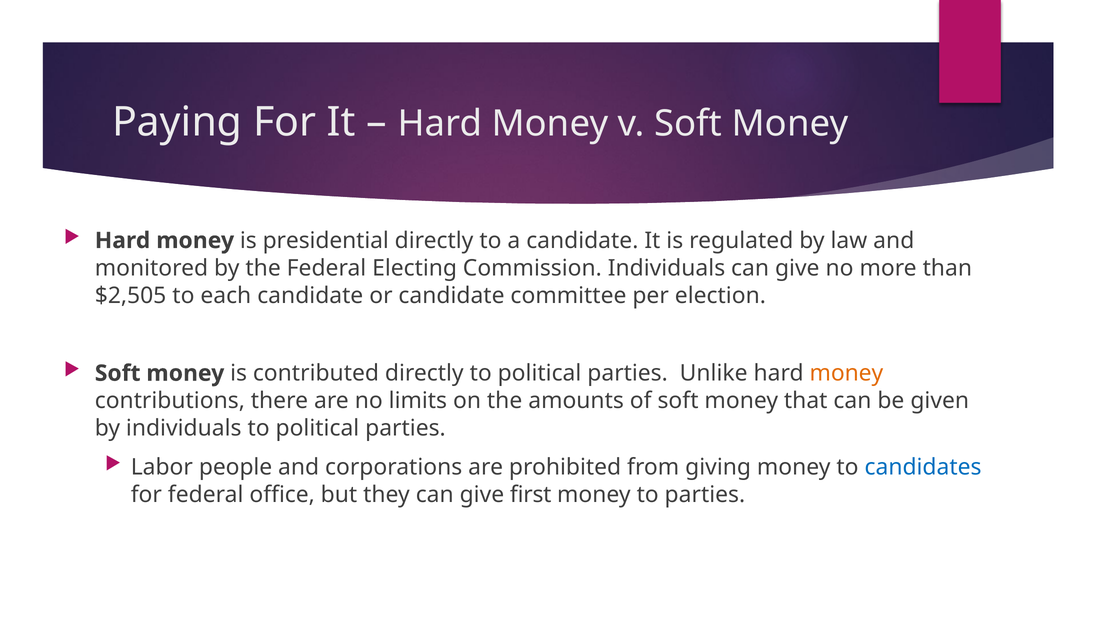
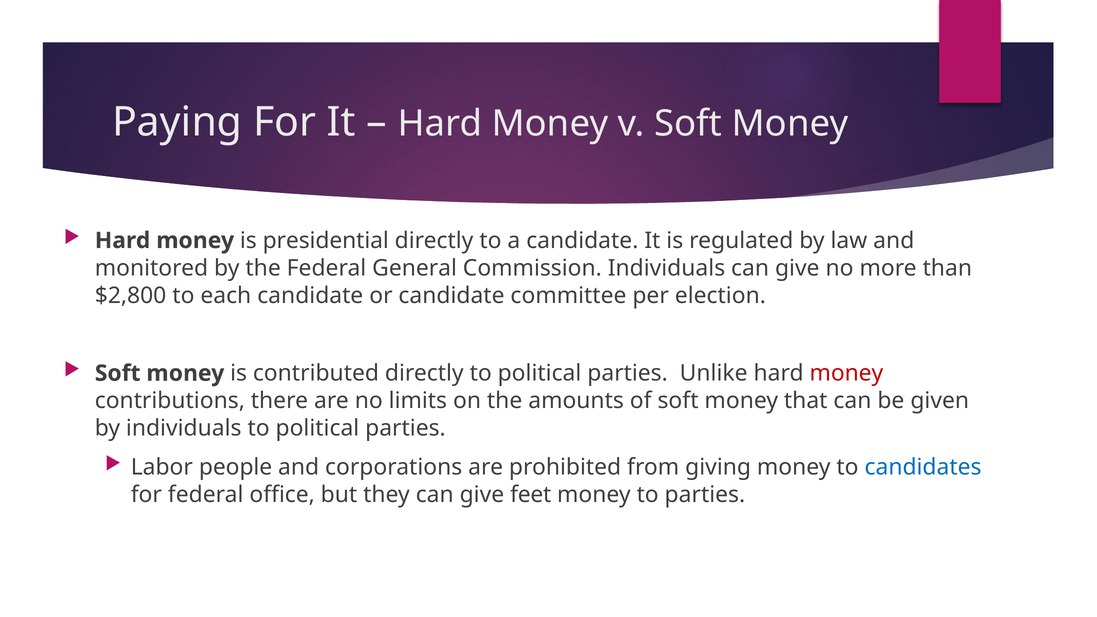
Electing: Electing -> General (415, 268)
$2,505: $2,505 -> $2,800 (131, 296)
money colour: orange -> red (846, 373)
first: first -> feet (531, 495)
